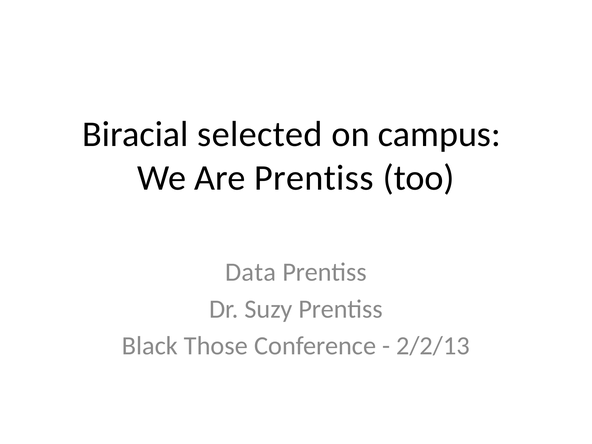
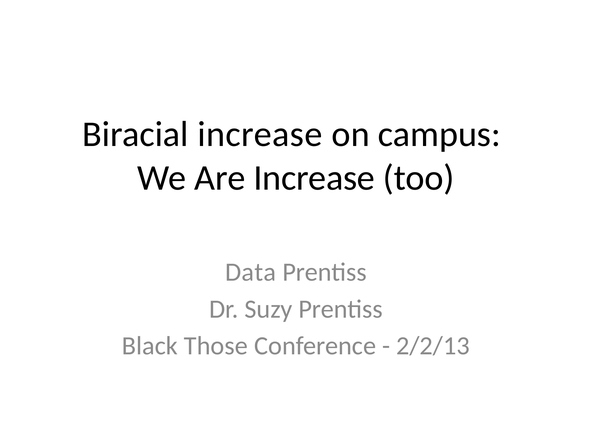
Biracial selected: selected -> increase (260, 134)
Are Prentiss: Prentiss -> Increase (314, 178)
